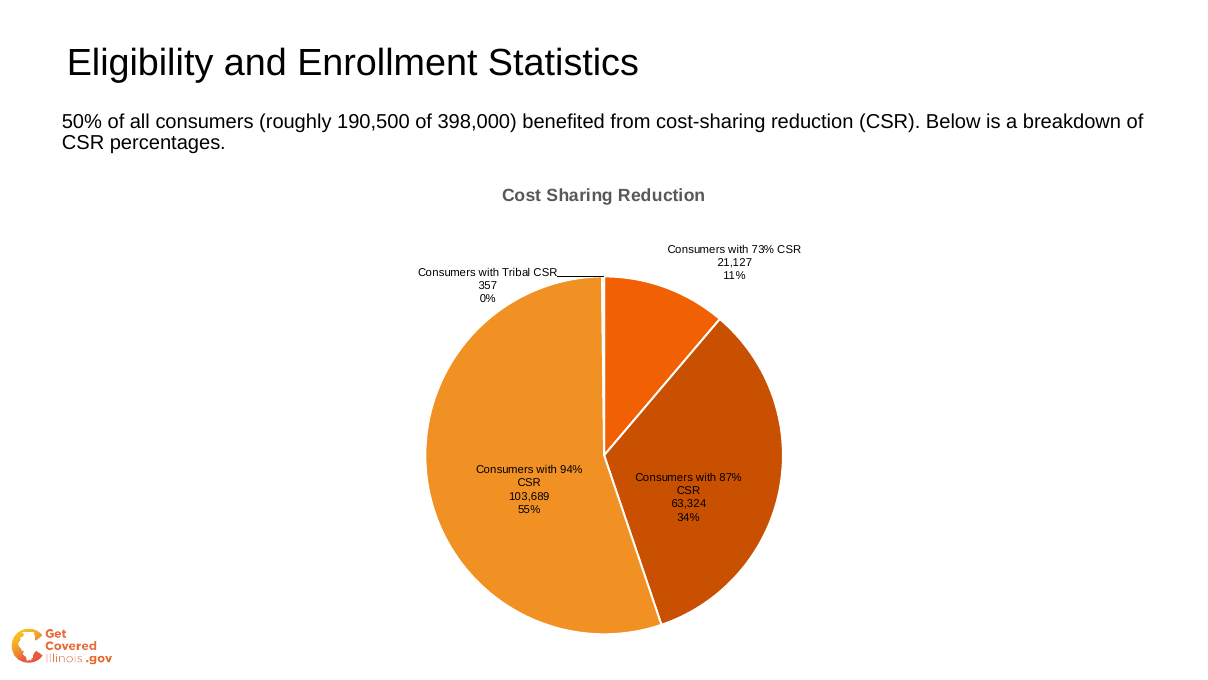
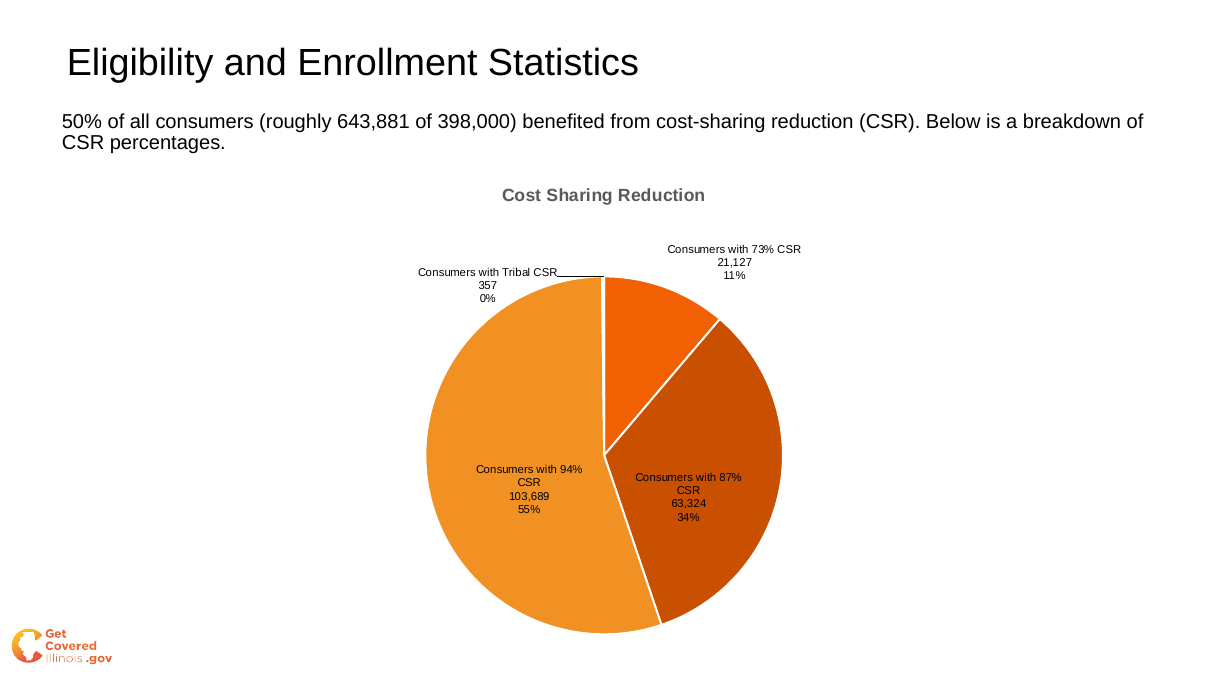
190,500: 190,500 -> 643,881 (373, 121)
